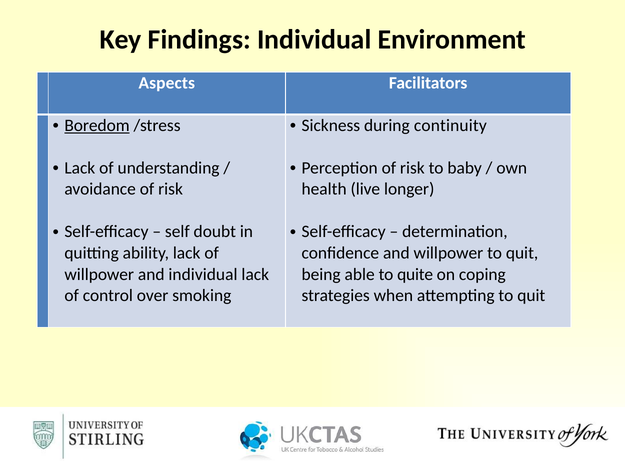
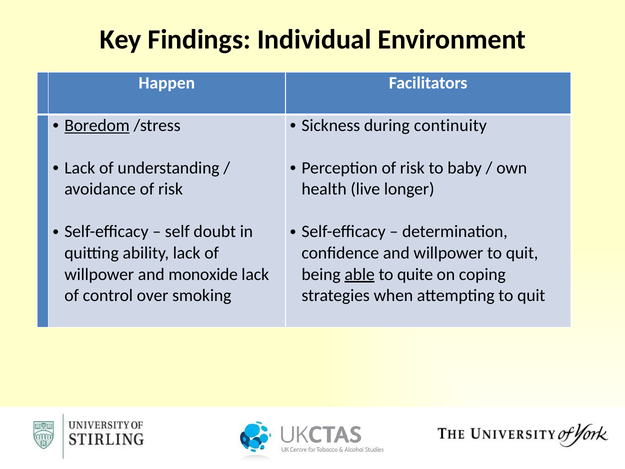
Aspects: Aspects -> Happen (167, 83)
and individual: individual -> monoxide (203, 274)
able underline: none -> present (360, 274)
